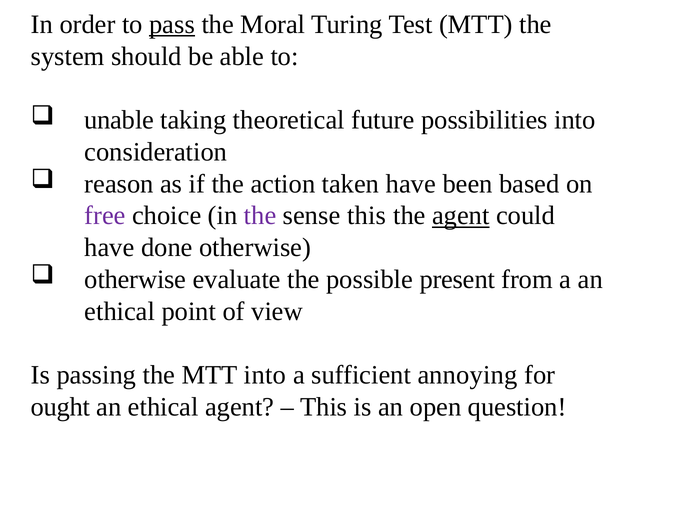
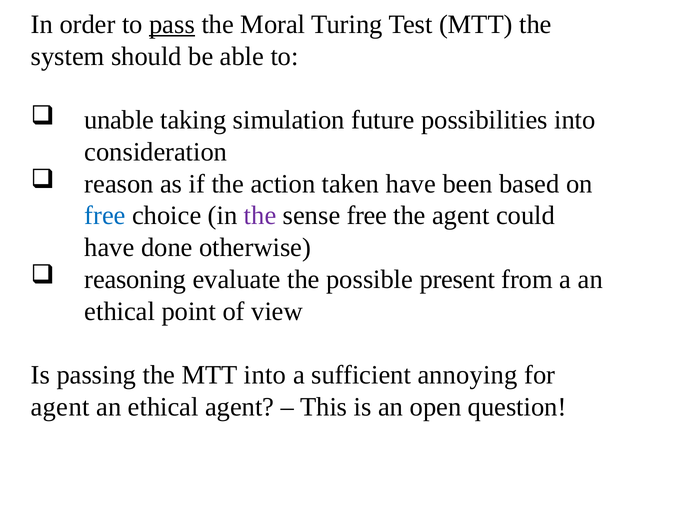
theoretical: theoretical -> simulation (289, 120)
free colour: purple -> blue (105, 216)
sense this: this -> free (367, 216)
agent underline: present -> none (461, 216)
otherwise: otherwise -> reasoning (135, 280)
ought: ought -> agent (60, 407)
